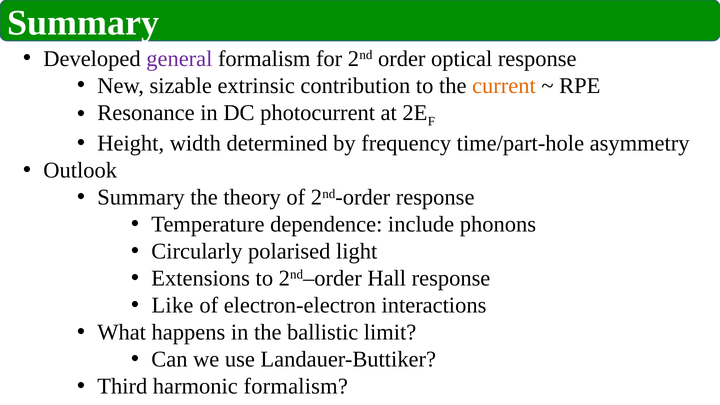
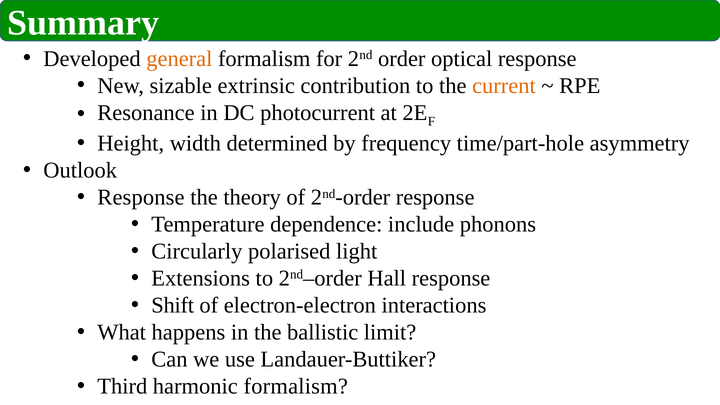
general colour: purple -> orange (179, 59)
Summary: Summary -> Response (141, 197)
Like: Like -> Shift (173, 305)
